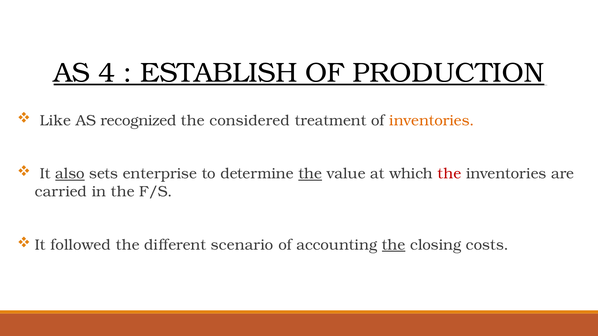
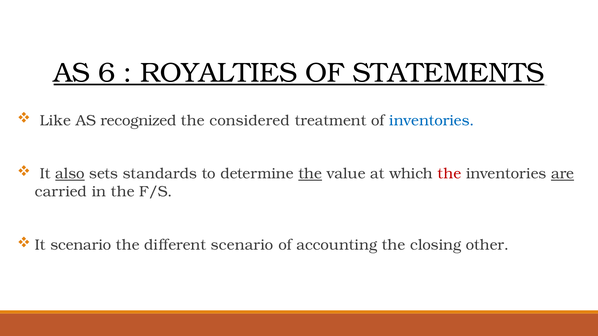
4: 4 -> 6 (107, 73)
ESTABLISH: ESTABLISH -> ROYALTIES (219, 73)
PRODUCTION: PRODUCTION -> STATEMENTS (448, 73)
inventories colour: orange -> blue (432, 121)
enterprise: enterprise -> standards (160, 174)
are underline: none -> present (563, 174)
It followed: followed -> scenario (81, 245)
the underline: present -> none (394, 245)
costs: costs -> other (487, 245)
